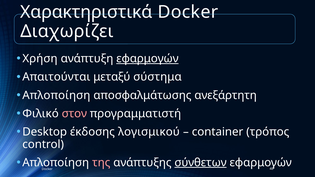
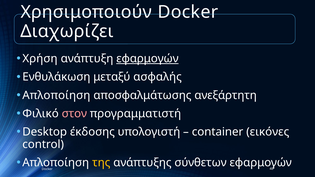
Χαρακτηριστικά: Χαρακτηριστικά -> Χρησιμοποιούν (86, 12)
Απαιτούνται: Απαιτούνται -> Ενθυλάκωση (56, 77)
σύστημα: σύστημα -> ασφαλής (158, 77)
λογισμικού: λογισμικού -> υπολογιστή (149, 132)
τρόπος: τρόπος -> εικόνες (268, 132)
της colour: pink -> yellow (101, 163)
σύνθετων underline: present -> none (201, 163)
